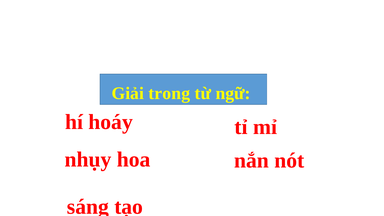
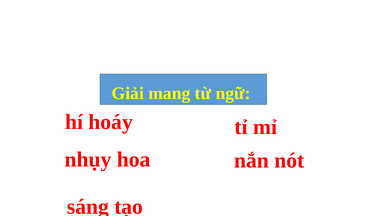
trong: trong -> mang (169, 93)
